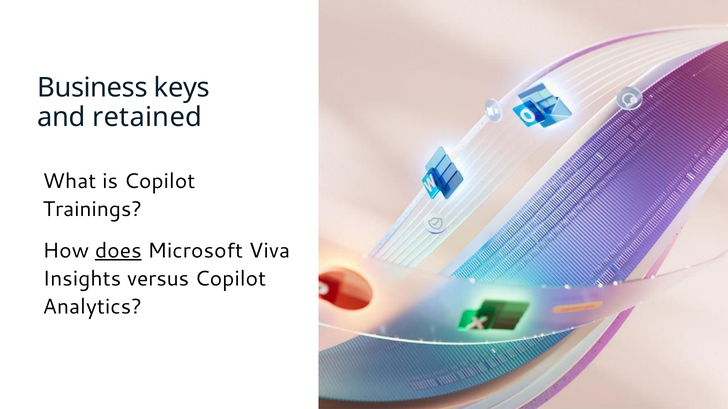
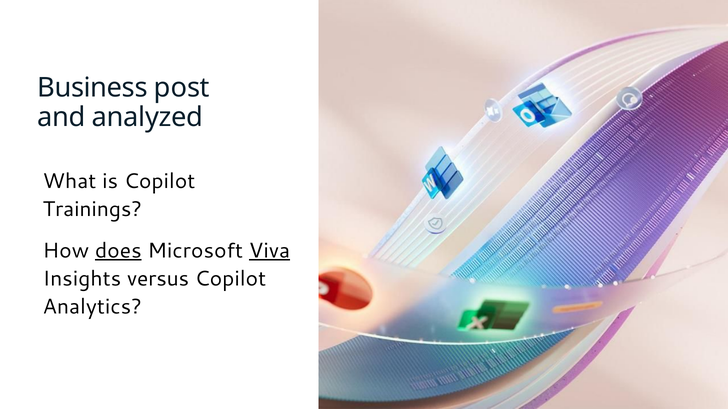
keys: keys -> post (182, 88)
retained: retained -> analyzed (147, 117)
Viva underline: none -> present (269, 251)
